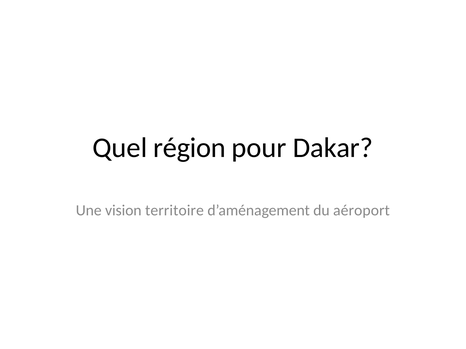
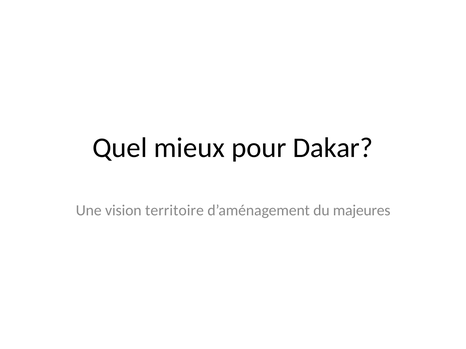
région: région -> mieux (189, 148)
aéroport: aéroport -> majeures (362, 211)
